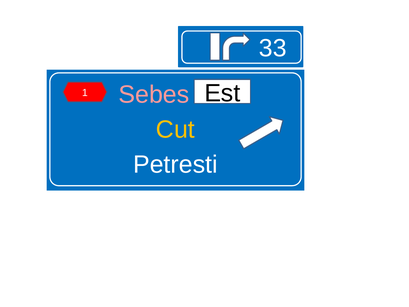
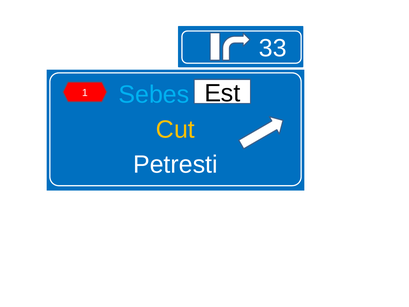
Sebes colour: pink -> light blue (154, 94)
